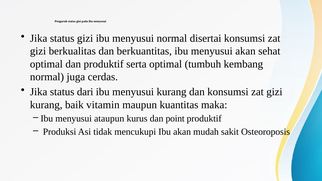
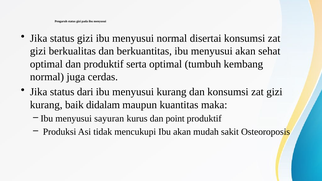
vitamin: vitamin -> didalam (103, 105)
ataupun: ataupun -> sayuran (109, 119)
